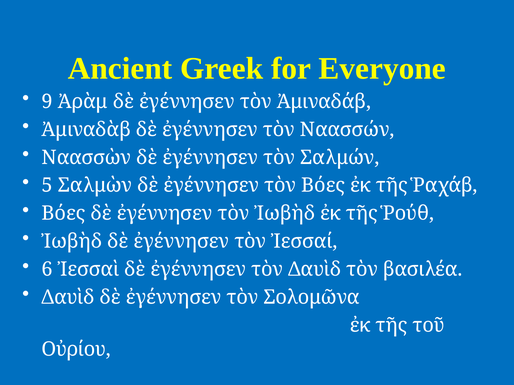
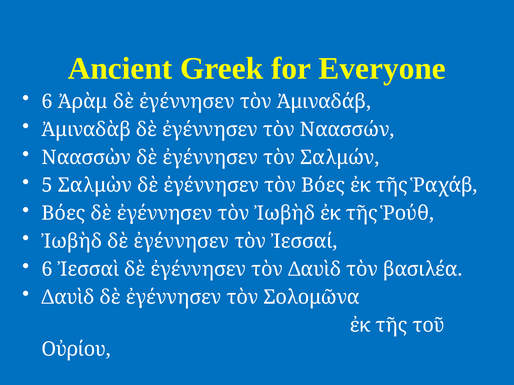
9: 9 -> 6 (47, 102)
